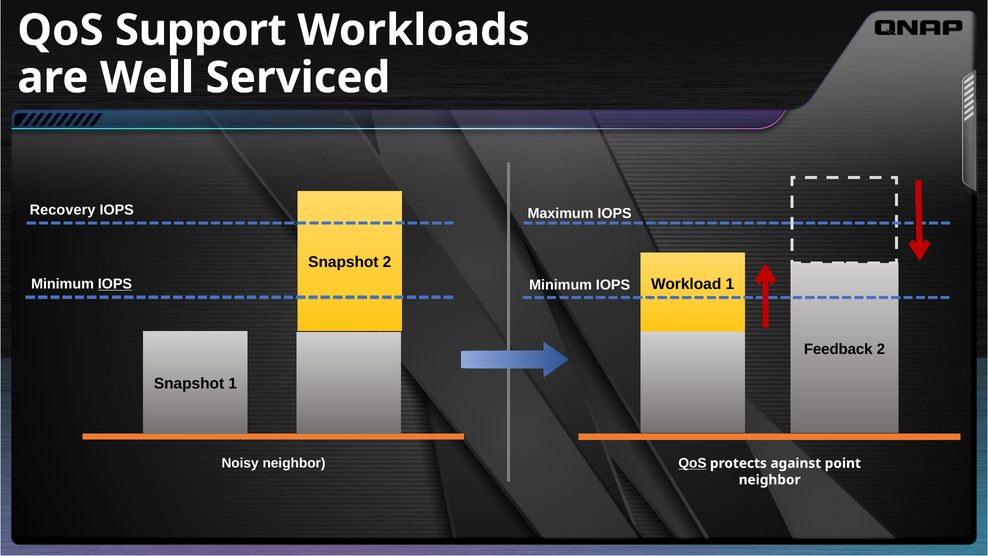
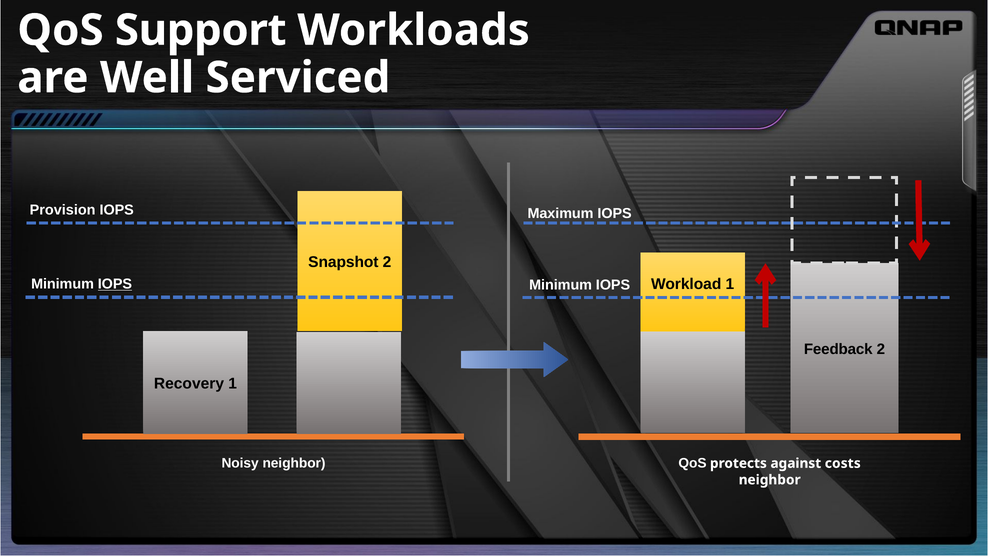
Recovery: Recovery -> Provision (63, 210)
Snapshot: Snapshot -> Recovery (189, 383)
QoS underline: present -> none (692, 463)
point: point -> costs (843, 463)
